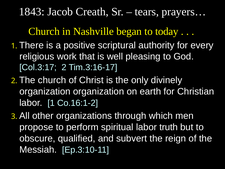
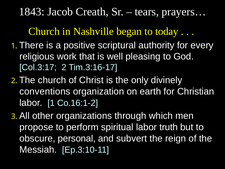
organization: organization -> conventions (45, 91)
qualified: qualified -> personal (77, 138)
